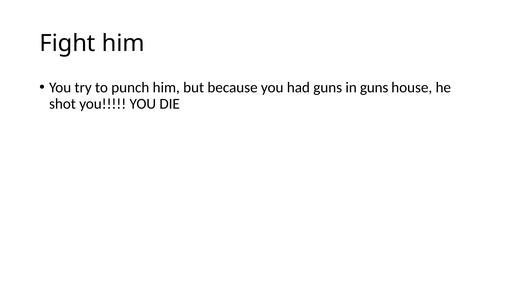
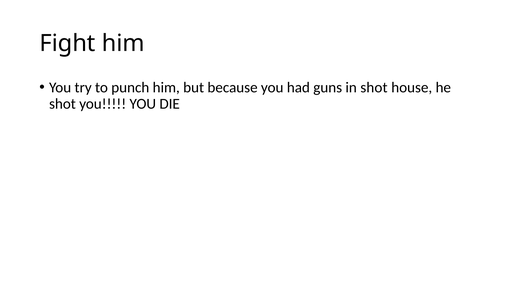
in guns: guns -> shot (374, 87)
